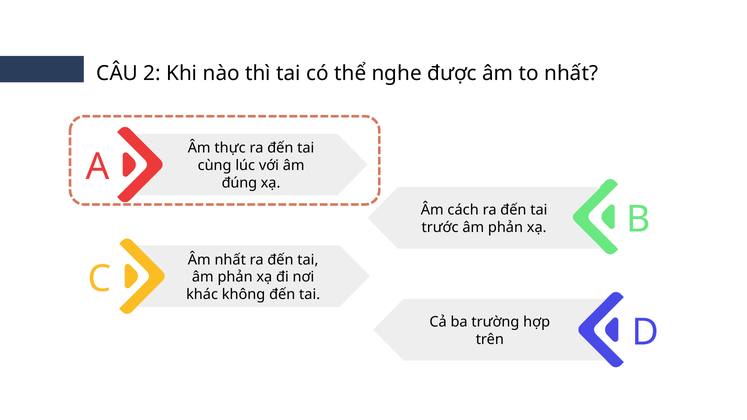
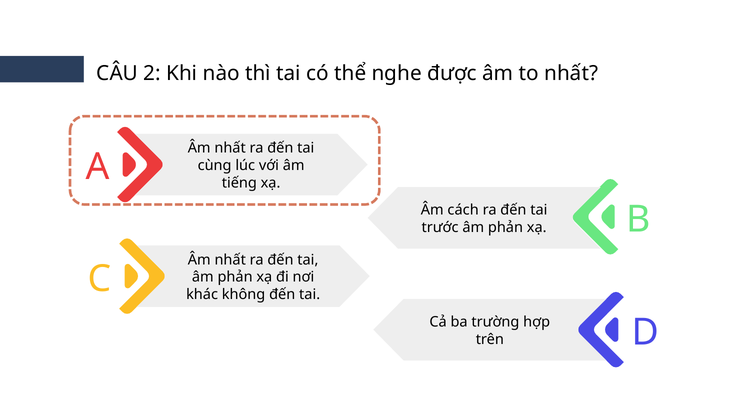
thực: thực -> nhất (230, 148)
đúng: đúng -> tiếng (239, 183)
